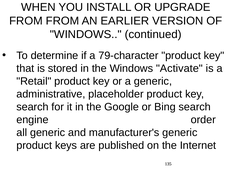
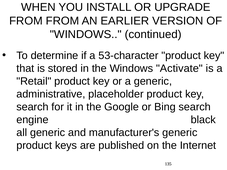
79-character: 79-character -> 53-character (128, 56)
order: order -> black (203, 120)
